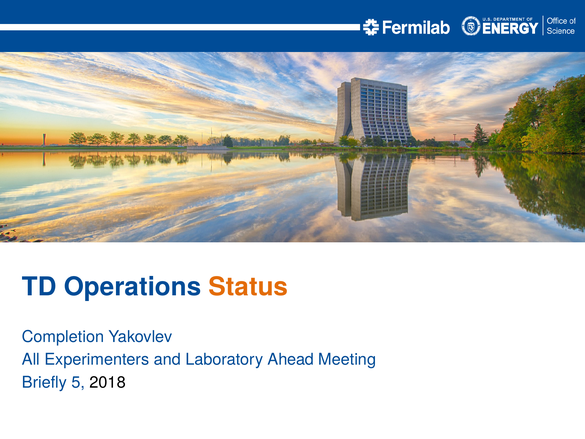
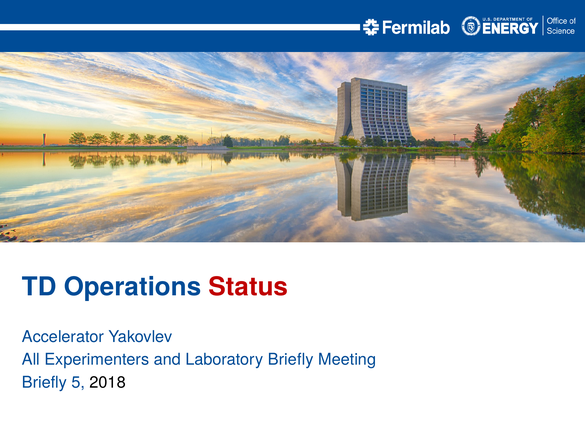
Status colour: orange -> red (248, 287)
Completion: Completion -> Accelerator (63, 337)
Laboratory Ahead: Ahead -> Briefly (291, 359)
